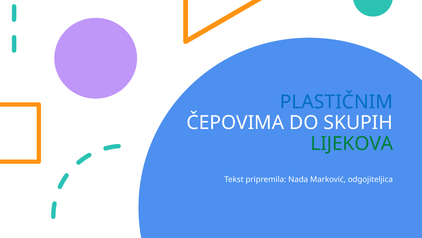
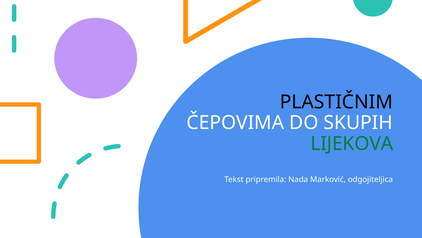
PLASTIČNIM colour: blue -> black (336, 102)
